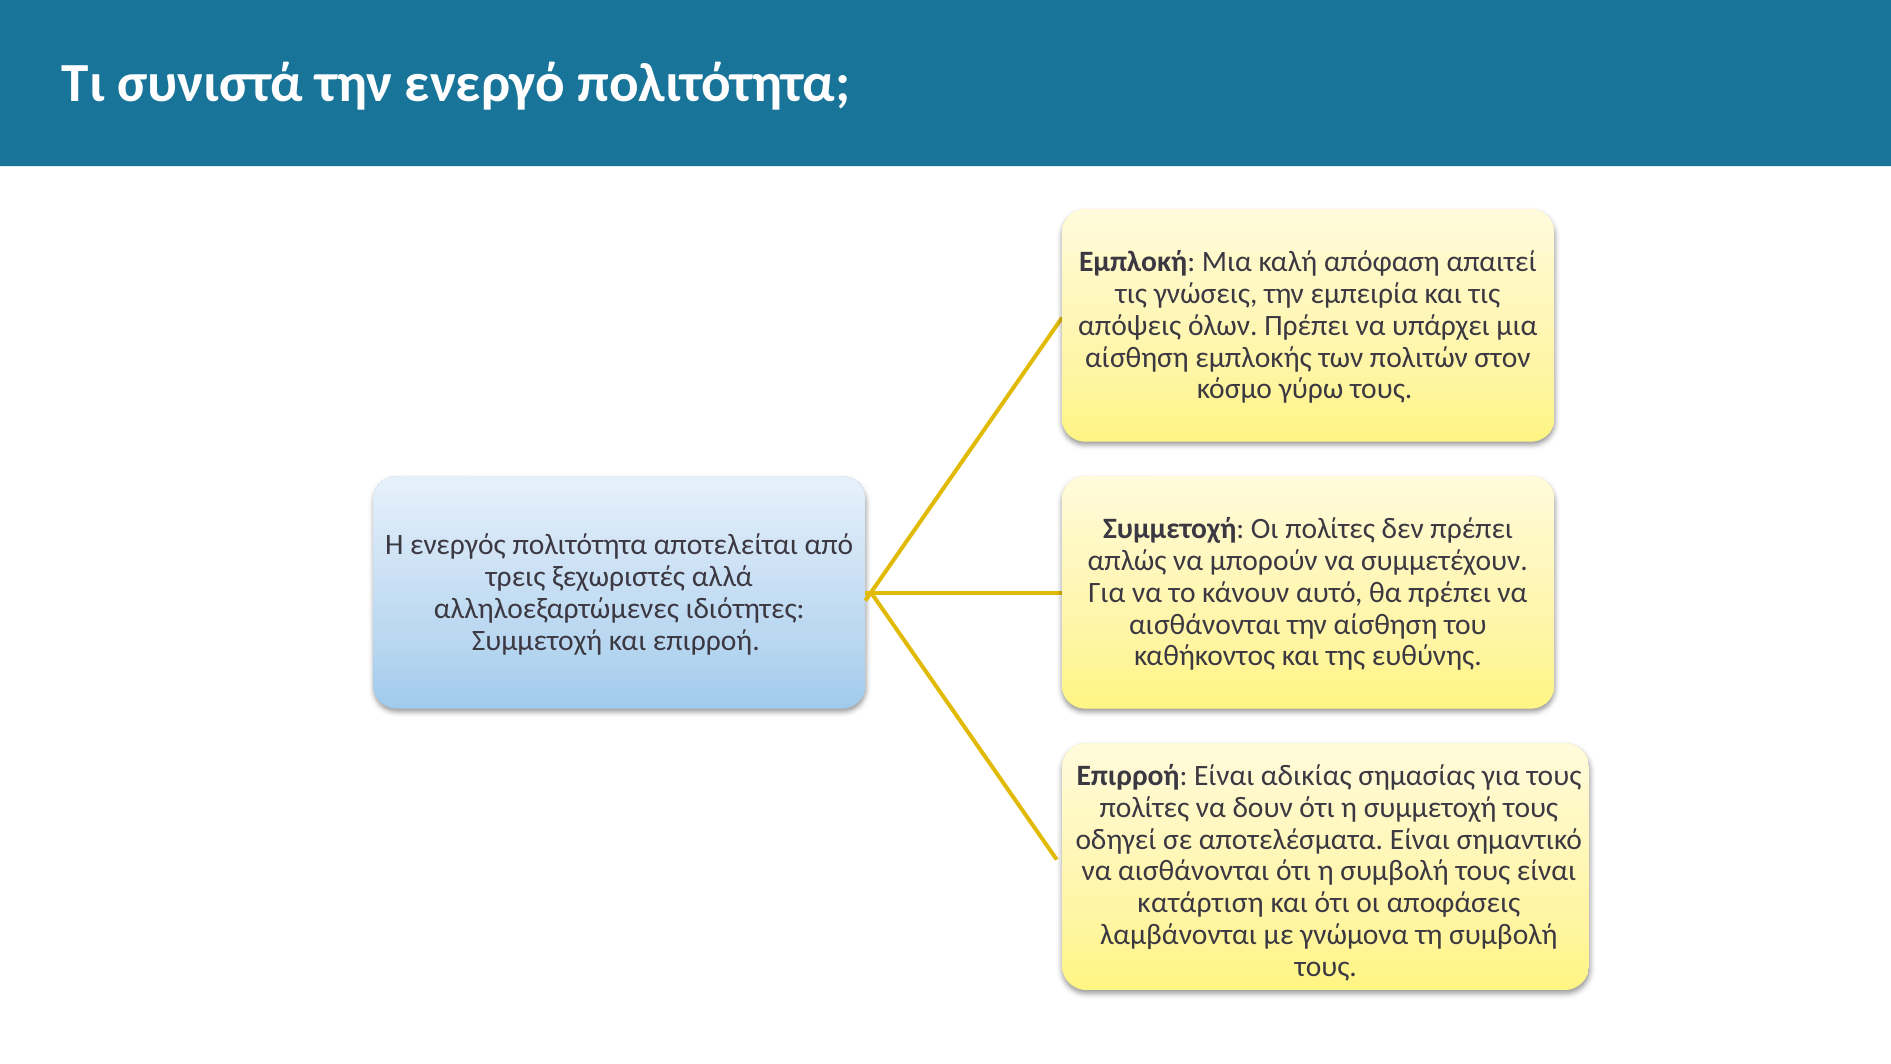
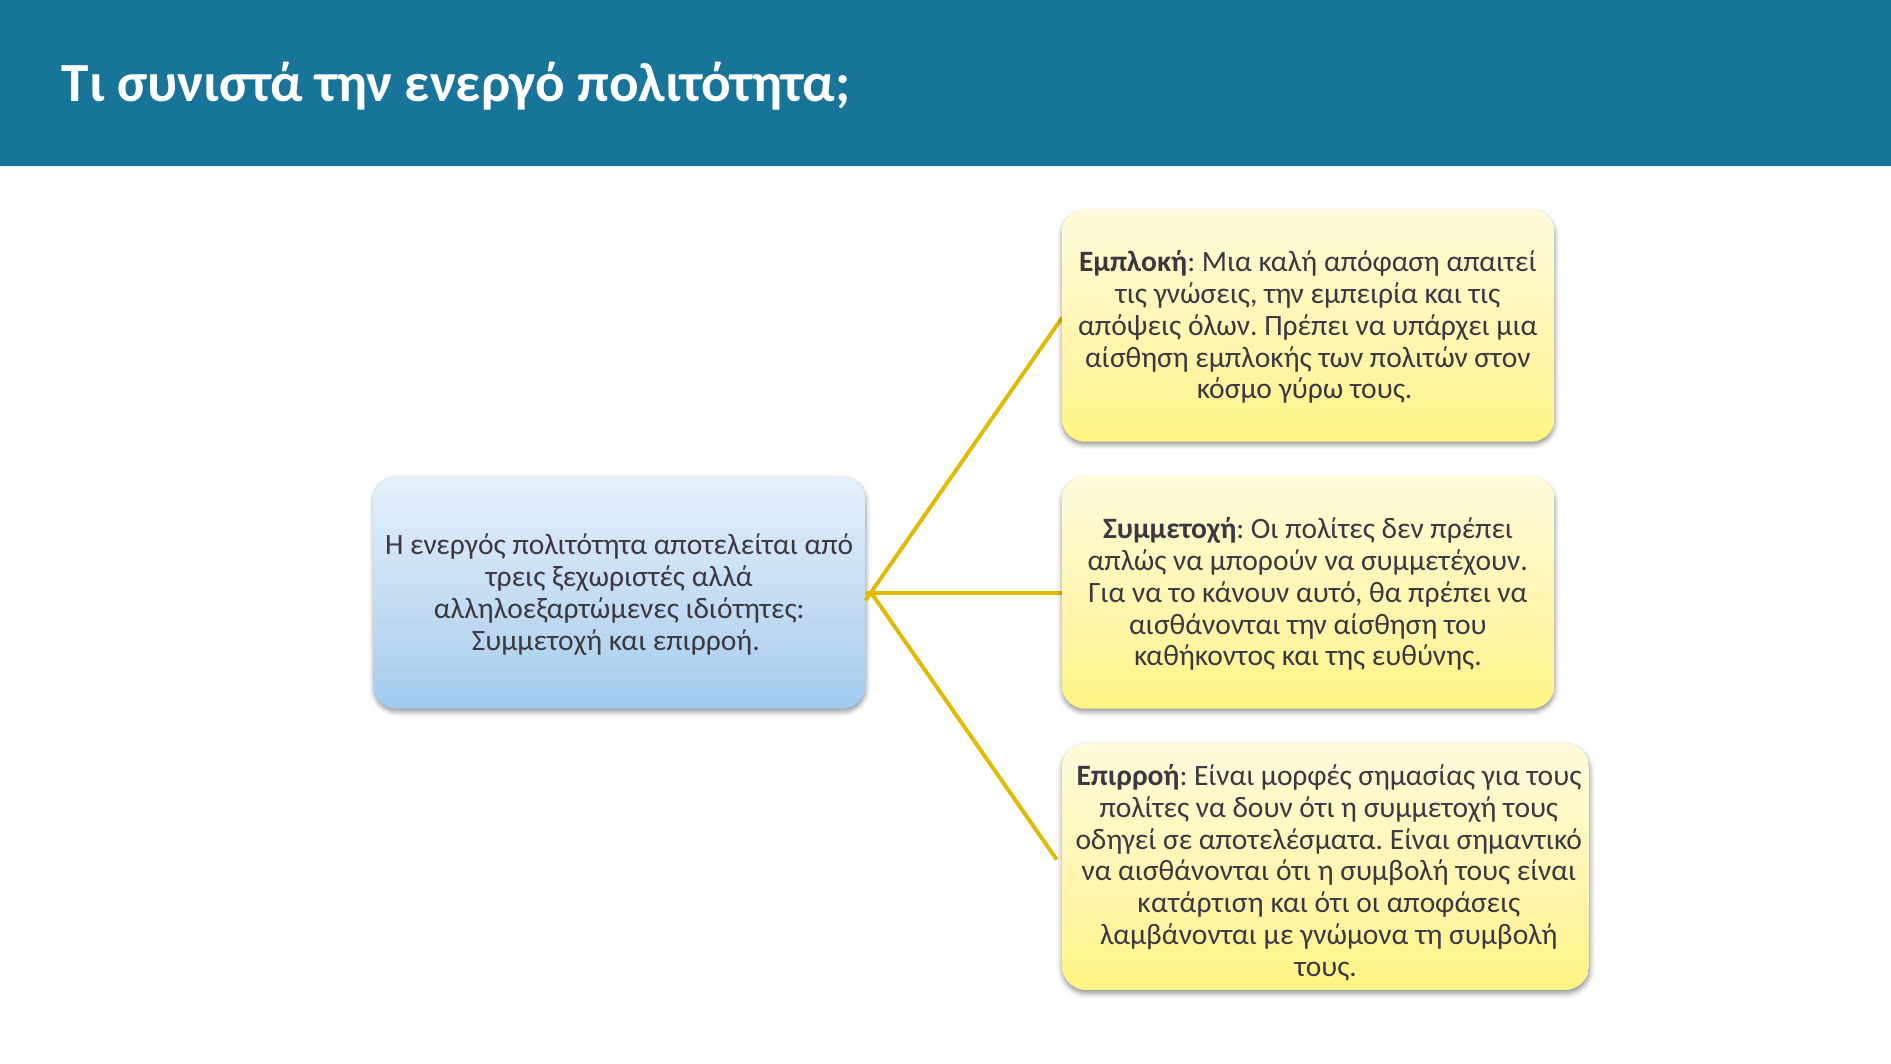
αδικίας: αδικίας -> μορφές (1306, 775)
